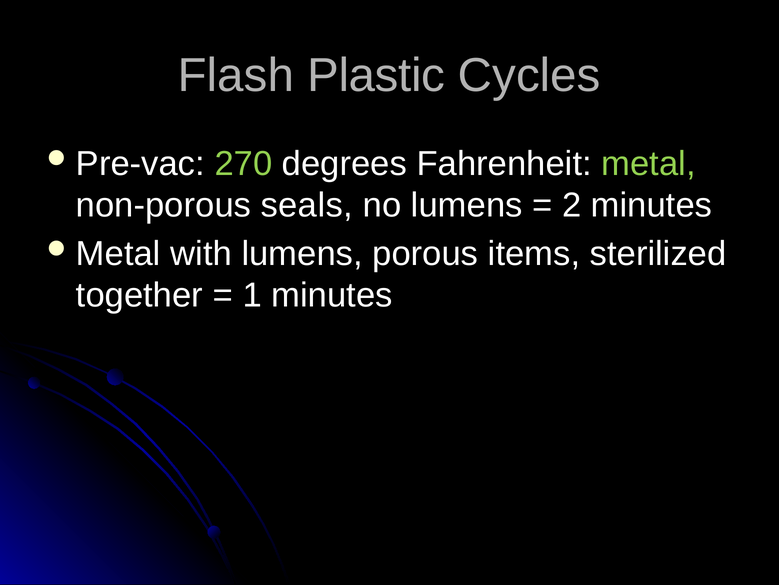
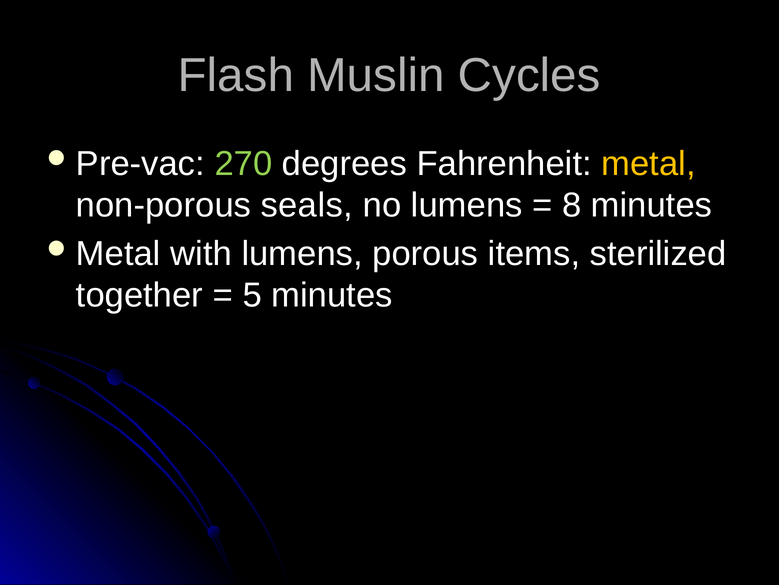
Plastic: Plastic -> Muslin (376, 76)
metal colour: light green -> yellow (649, 163)
2: 2 -> 8 (572, 205)
1: 1 -> 5 (252, 295)
